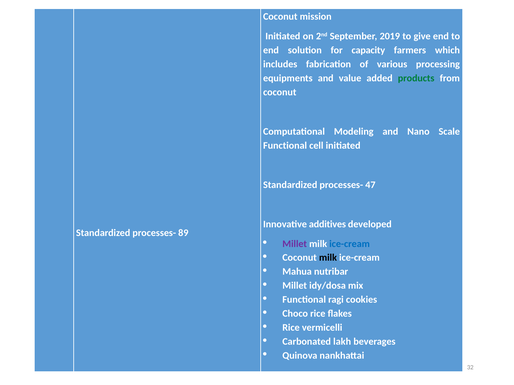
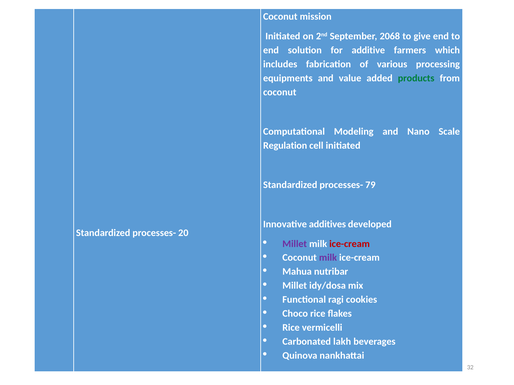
2019: 2019 -> 2068 (390, 36)
capacity: capacity -> additive (368, 50)
Functional: Functional -> Regulation (285, 146)
47: 47 -> 79 (370, 185)
89: 89 -> 20 (183, 233)
ice-cream colour: blue -> red (350, 244)
milk colour: black -> purple (328, 258)
